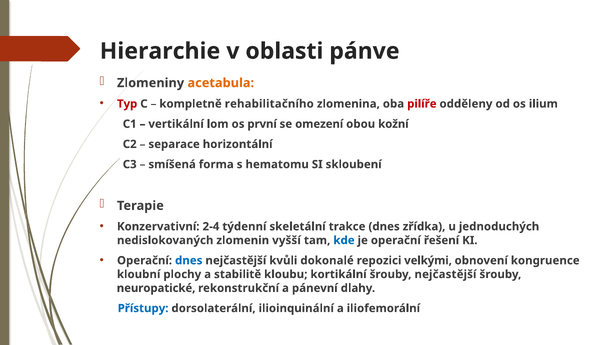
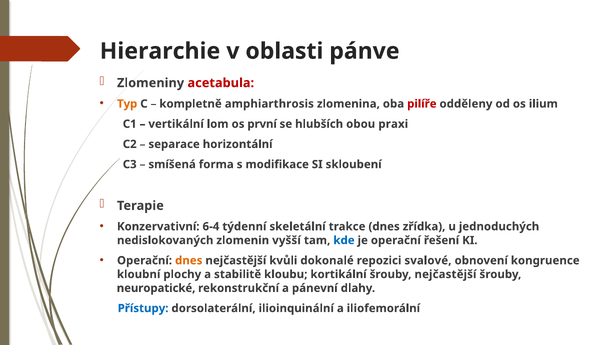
acetabula colour: orange -> red (221, 83)
Typ colour: red -> orange (127, 104)
rehabilitačního: rehabilitačního -> amphiarthrosis (269, 104)
omezení: omezení -> hlubších (319, 124)
kožní: kožní -> praxi (393, 124)
hematomu: hematomu -> modifikace (277, 165)
2-4: 2-4 -> 6-4 (211, 227)
dnes colour: blue -> orange (189, 261)
velkými: velkými -> svalové (428, 261)
